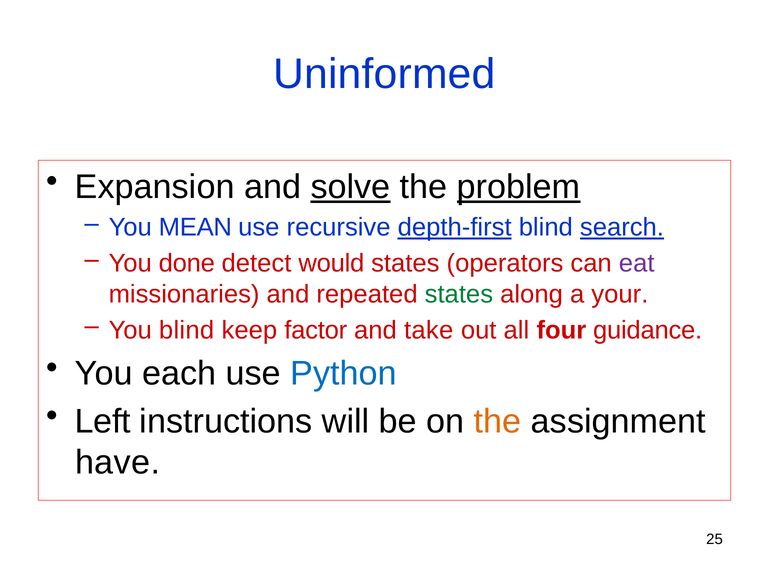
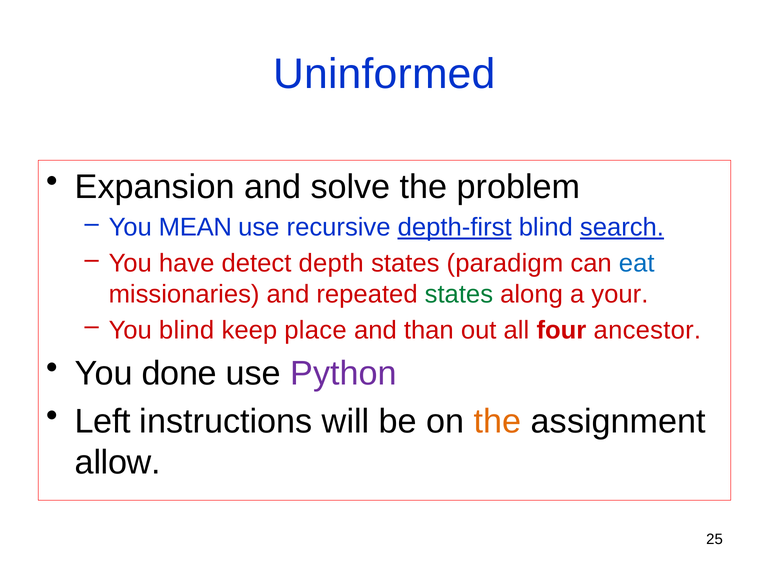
solve underline: present -> none (351, 187)
problem underline: present -> none (519, 187)
done: done -> have (187, 263)
would: would -> depth (331, 263)
operators: operators -> paradigm (505, 263)
eat colour: purple -> blue (637, 263)
factor: factor -> place (315, 330)
take: take -> than (429, 330)
guidance: guidance -> ancestor (647, 330)
each: each -> done (179, 373)
Python colour: blue -> purple (343, 373)
have: have -> allow (118, 462)
